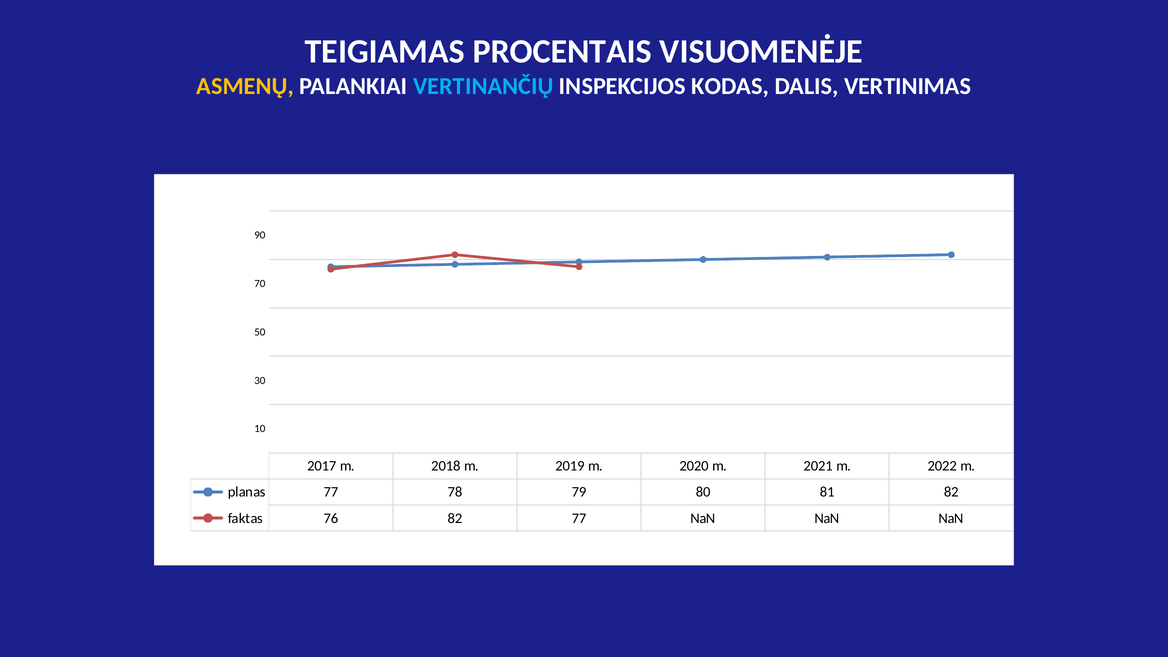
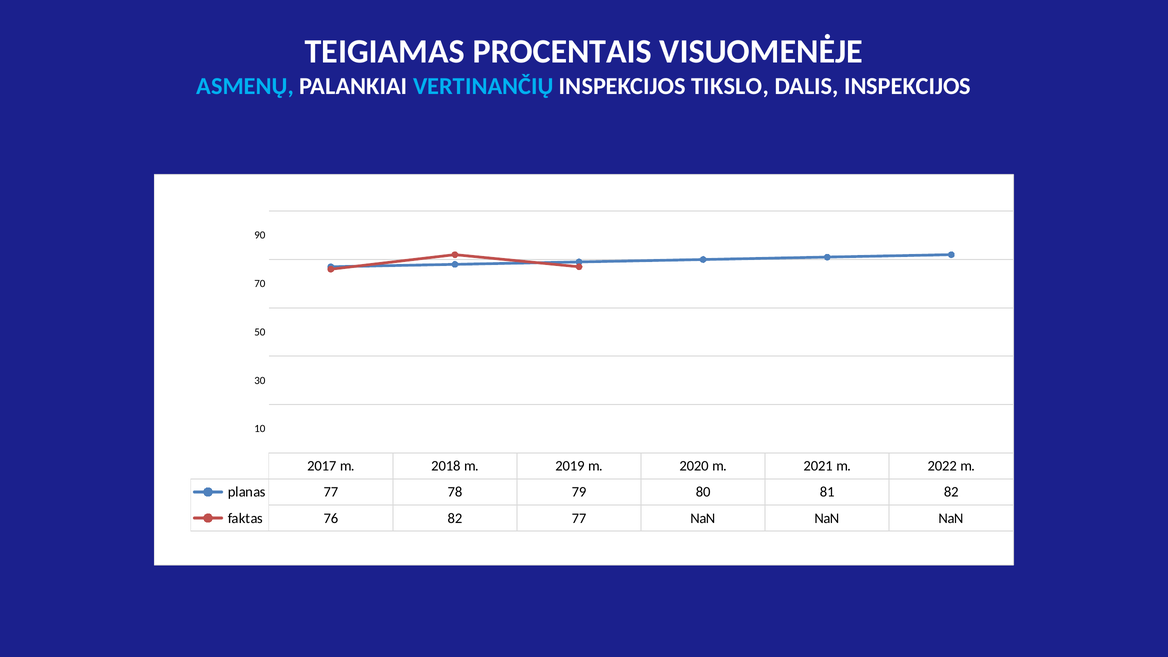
ASMENŲ colour: yellow -> light blue (245, 86)
KODAS: KODAS -> TIKSLO (730, 86)
DALIS VERTINIMAS: VERTINIMAS -> INSPEKCIJOS (908, 86)
